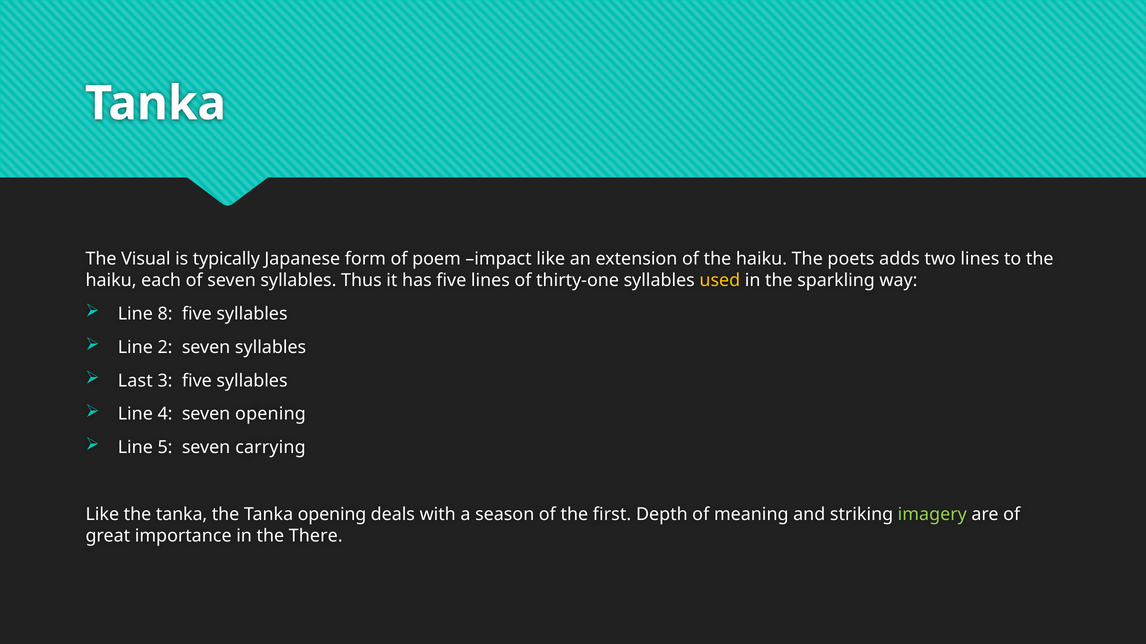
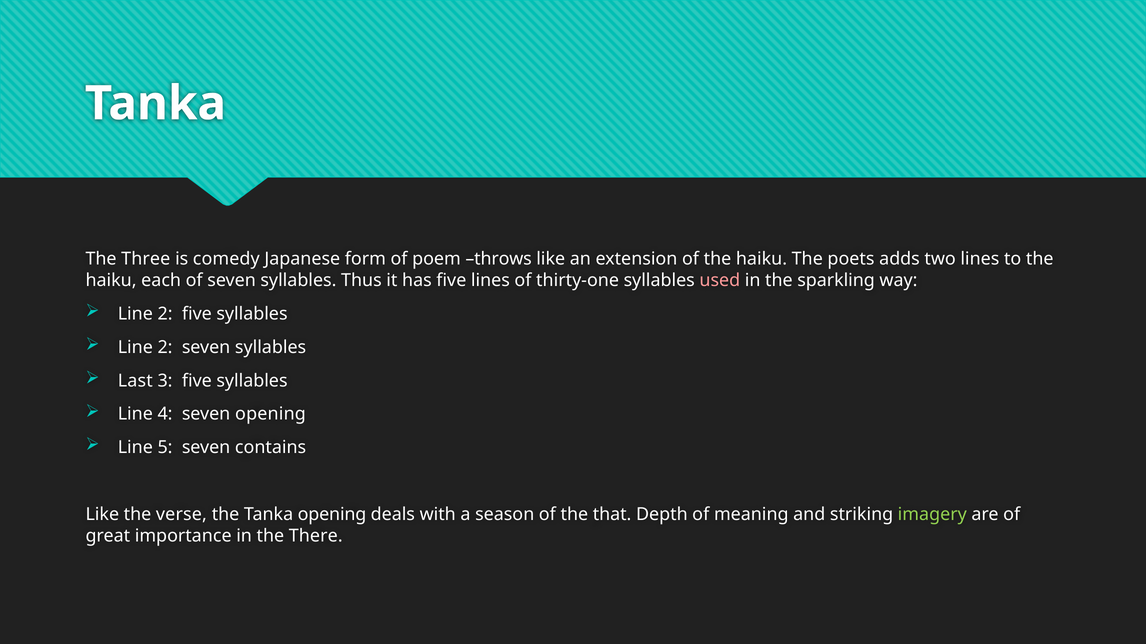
Visual: Visual -> Three (146, 259)
typically: typically -> comedy (226, 259)
impact: impact -> throws (499, 259)
used colour: yellow -> pink (720, 281)
8: 8 -> 2 (165, 314)
carrying: carrying -> contains (271, 448)
Like the tanka: tanka -> verse (181, 515)
first: first -> that (612, 515)
